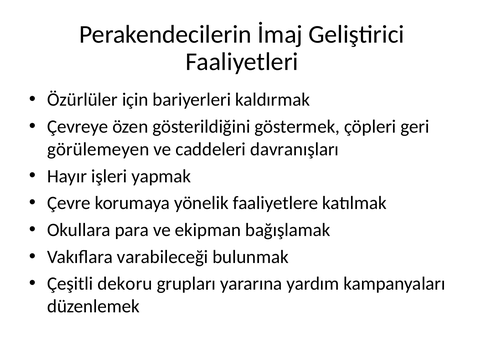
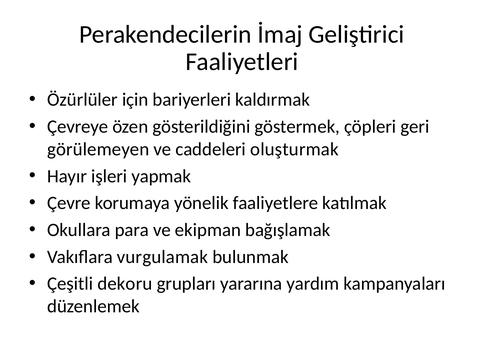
davranışları: davranışları -> oluşturmak (294, 149)
varabileceği: varabileceği -> vurgulamak (162, 257)
